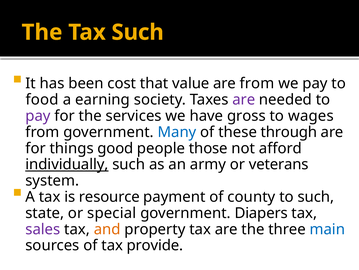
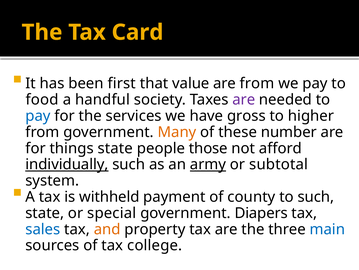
Tax Such: Such -> Card (138, 32)
cost: cost -> first (122, 83)
earning: earning -> handful (103, 99)
pay colour: purple -> blue (38, 116)
wages: wages -> higher (311, 116)
Many colour: blue -> orange (177, 132)
through: through -> number (289, 132)
things good: good -> state (115, 148)
army underline: none -> present (208, 164)
veterans: veterans -> subtotal (279, 164)
resource: resource -> withheld (109, 196)
sales colour: purple -> blue (43, 229)
provide: provide -> college (155, 245)
